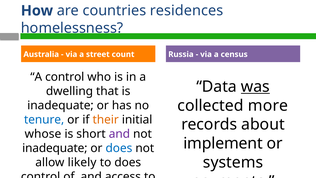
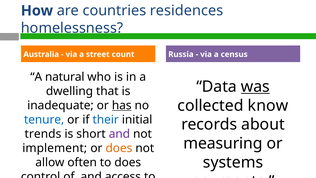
A control: control -> natural (65, 77)
more: more -> know (268, 105)
has underline: none -> present (122, 105)
their colour: orange -> blue (106, 119)
whose: whose -> trends (43, 134)
implement: implement -> measuring (223, 143)
inadequate: inadequate -> implement (55, 148)
does colour: blue -> orange (119, 148)
likely: likely -> often (82, 162)
